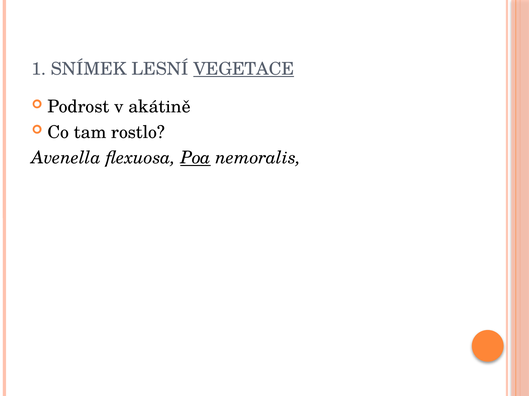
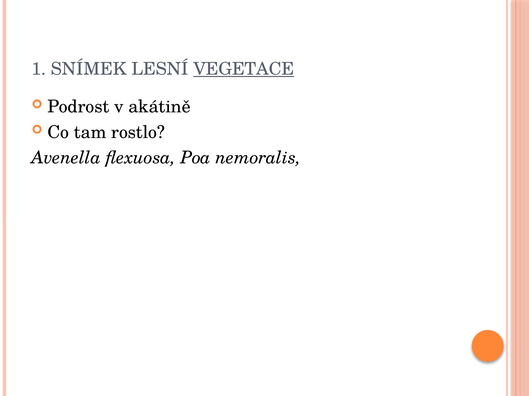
Poa underline: present -> none (196, 158)
